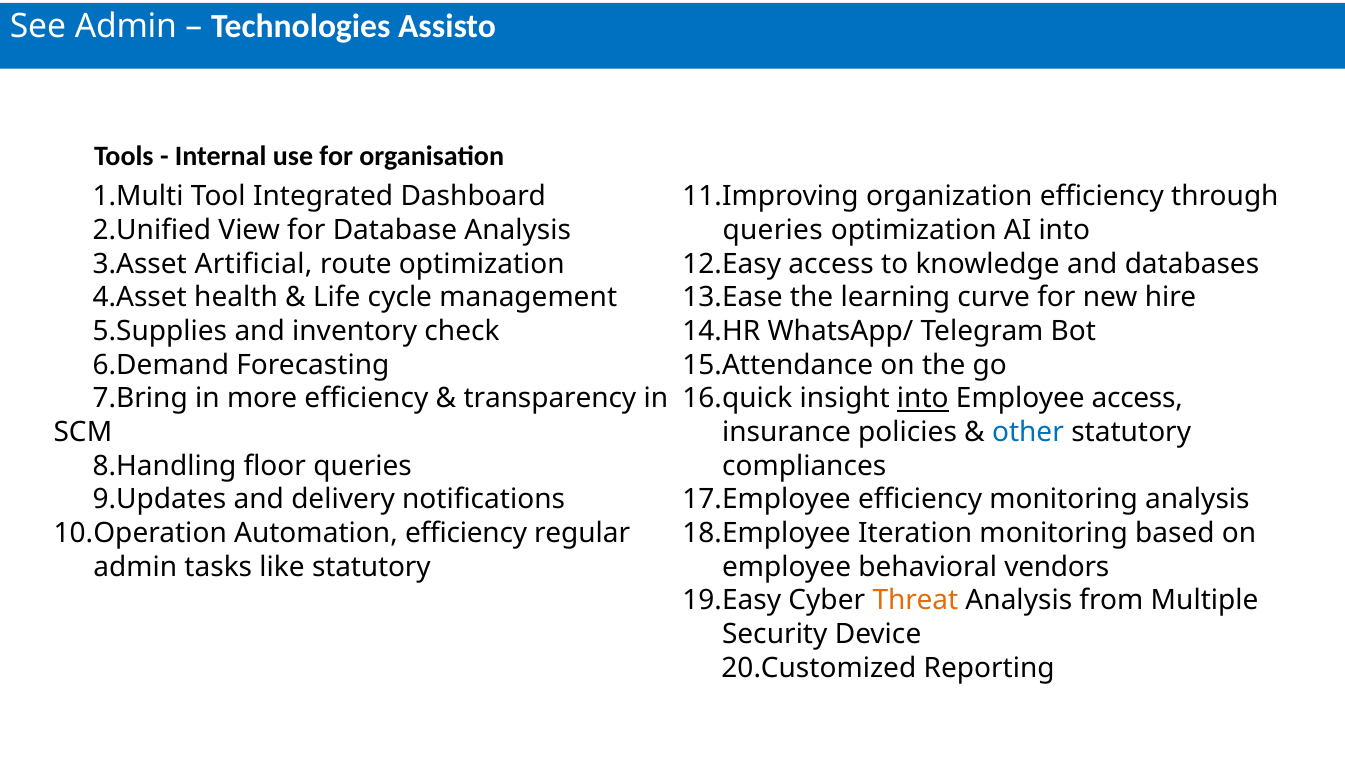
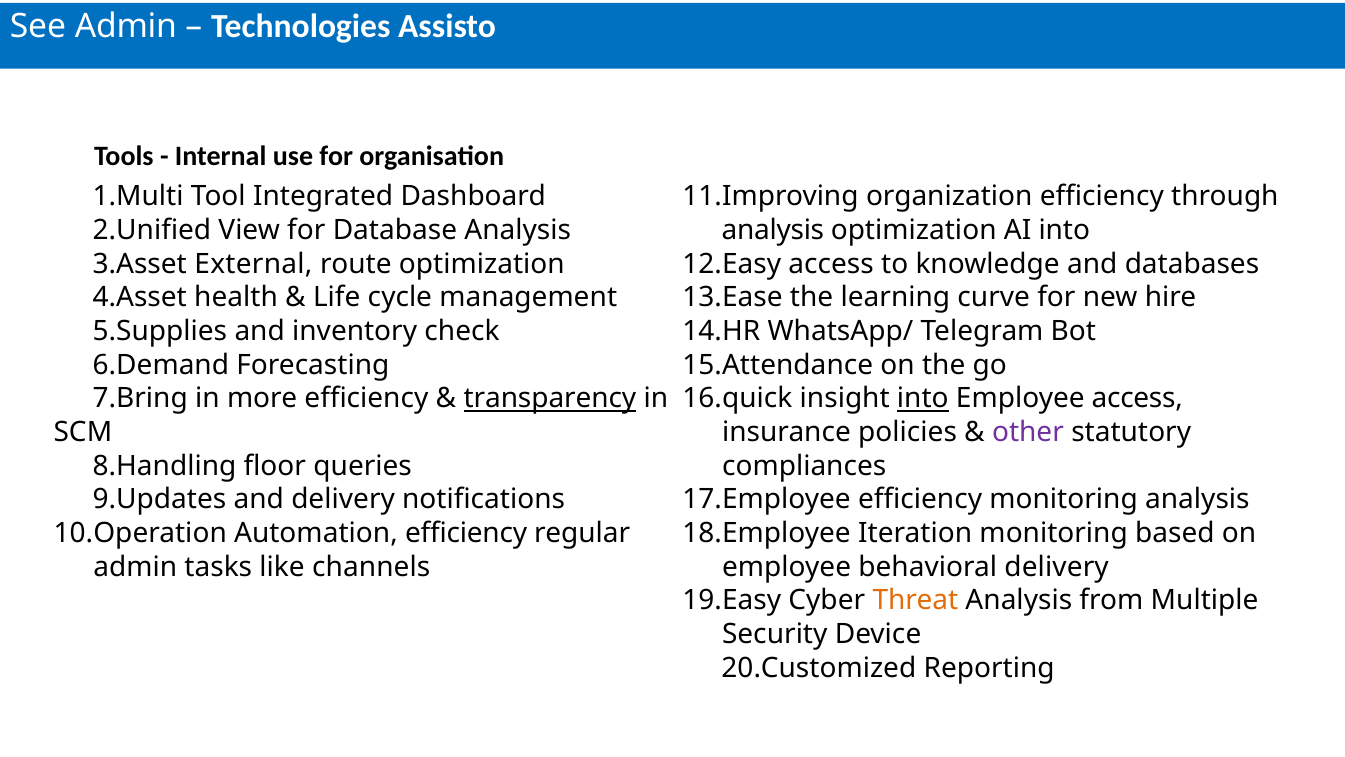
queries: queries -> analysis (773, 230)
Artificial: Artificial -> External (253, 264)
transparency underline: none -> present (550, 398)
other colour: blue -> purple (1028, 432)
like statutory: statutory -> channels (371, 567)
behavioral vendors: vendors -> delivery (1057, 567)
